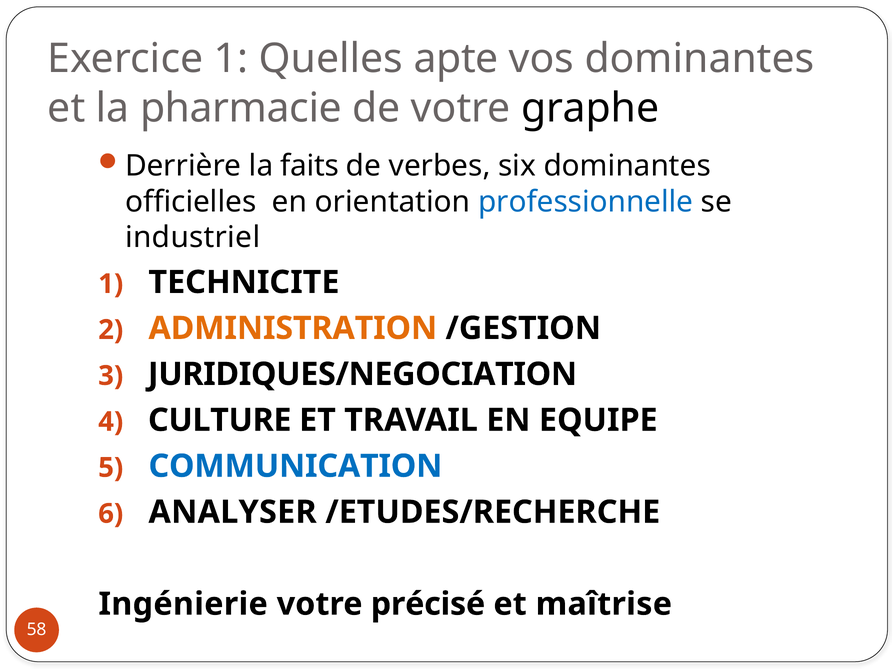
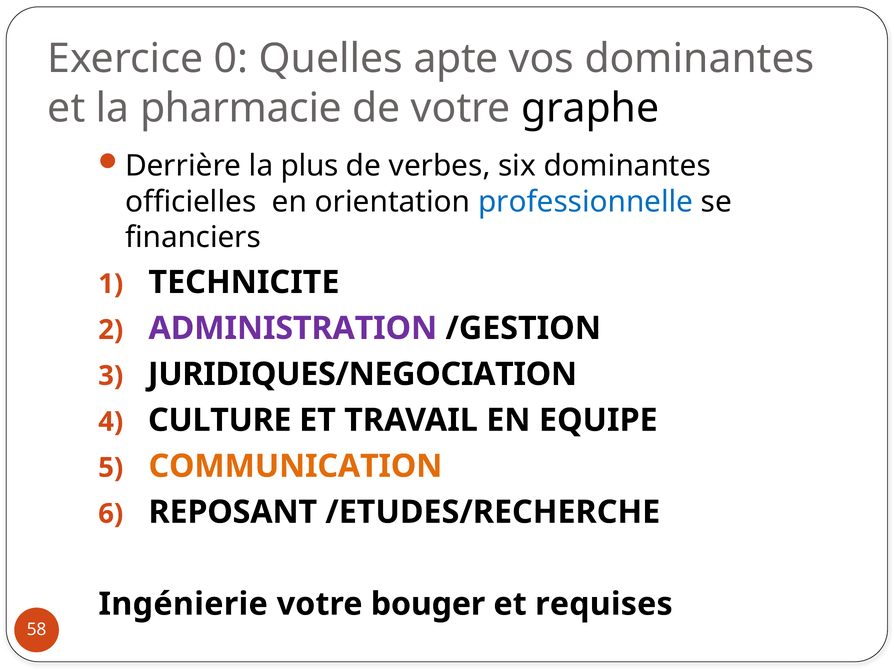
Exercice 1: 1 -> 0 (231, 59)
faits: faits -> plus (310, 166)
industriel: industriel -> financiers (193, 237)
ADMINISTRATION colour: orange -> purple (293, 328)
COMMUNICATION colour: blue -> orange (295, 466)
ANALYSER: ANALYSER -> REPOSANT (233, 512)
précisé: précisé -> bouger (428, 604)
maîtrise: maîtrise -> requises (604, 604)
